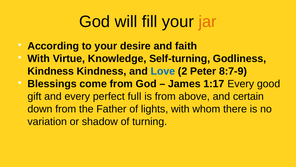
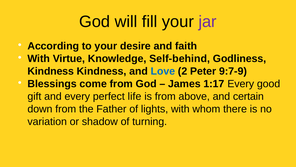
jar colour: orange -> purple (208, 22)
Self-turning: Self-turning -> Self-behind (180, 58)
8:7-9: 8:7-9 -> 9:7-9 (233, 71)
full: full -> life (135, 96)
